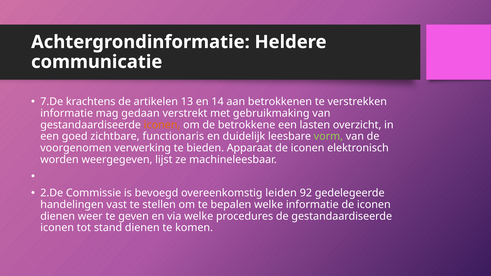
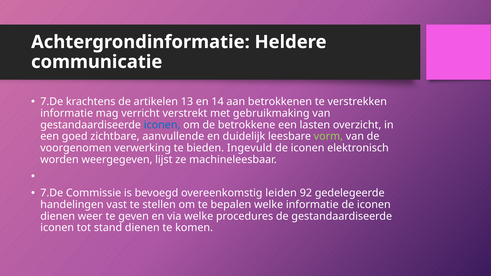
gedaan: gedaan -> verricht (141, 113)
iconen colour: orange -> blue (162, 125)
functionaris: functionaris -> aanvullende (173, 136)
Apparaat: Apparaat -> Ingevuld (250, 148)
2.De: 2.De -> 7.De (52, 193)
